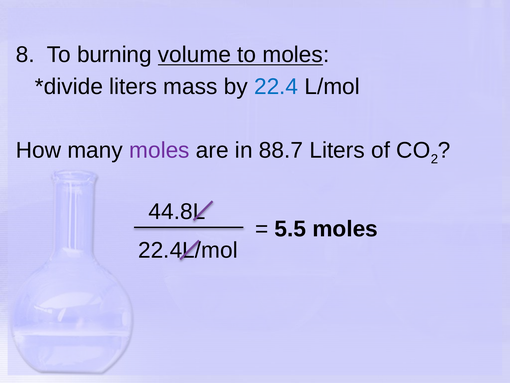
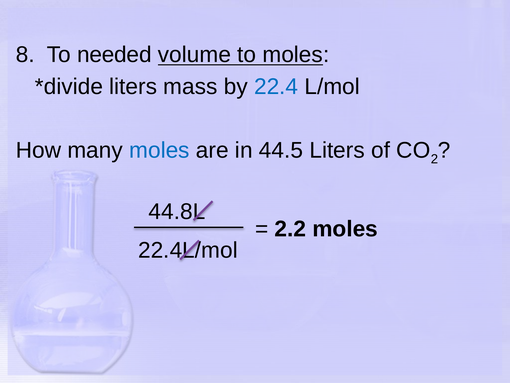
burning: burning -> needed (114, 55)
moles colour: purple -> blue (159, 150)
88.7: 88.7 -> 44.5 (281, 150)
5.5: 5.5 -> 2.2 (290, 229)
